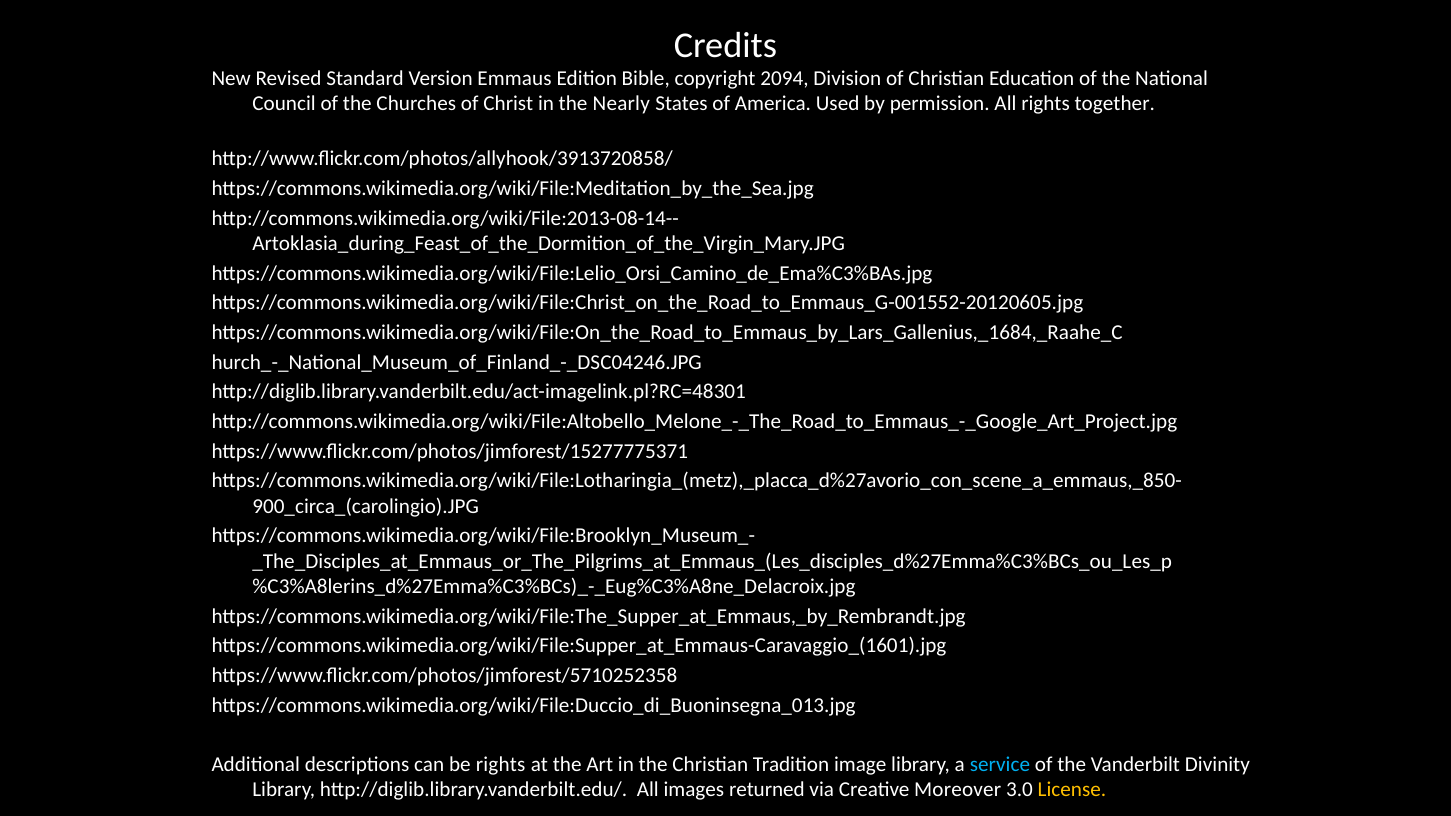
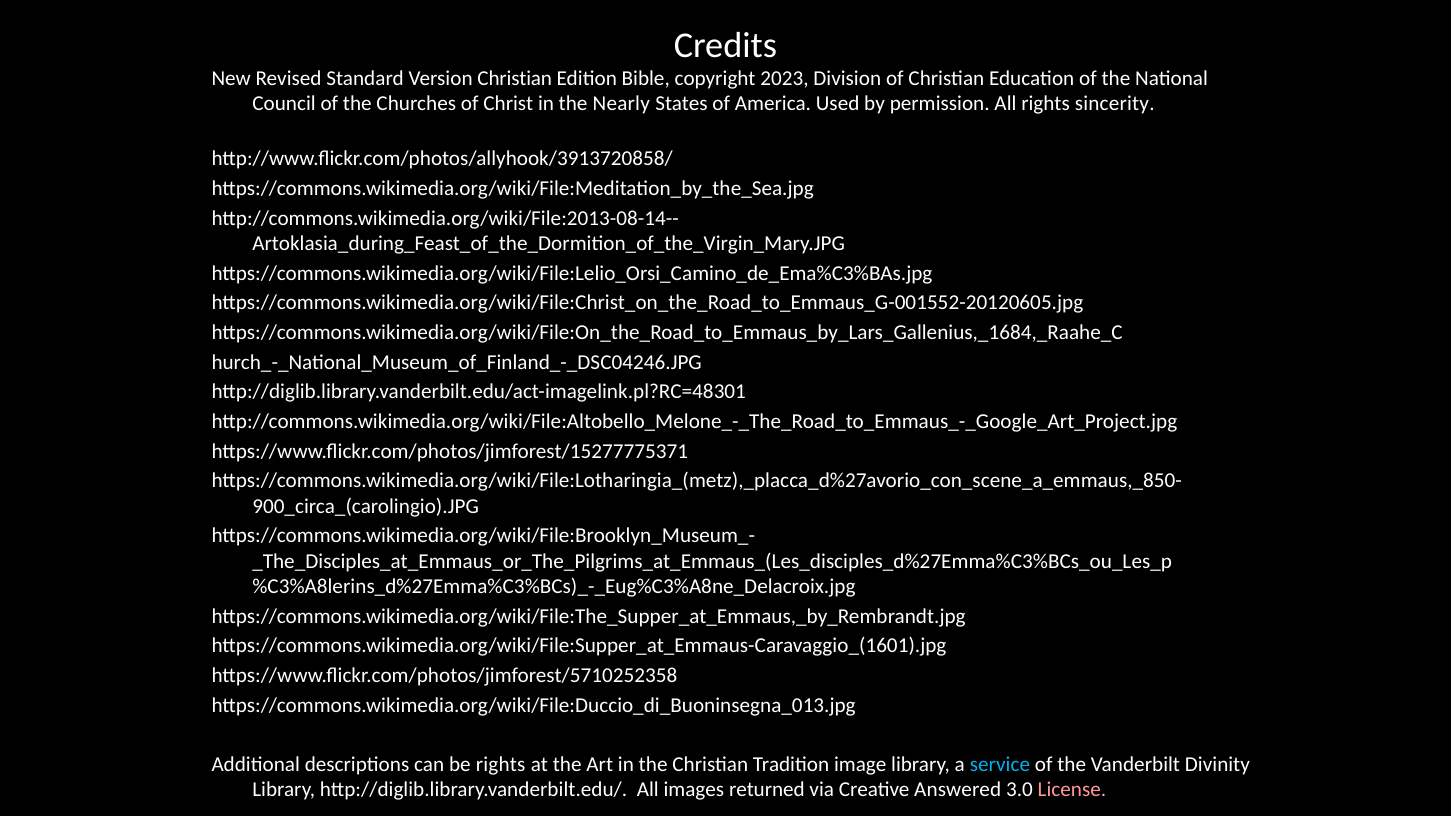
Version Emmaus: Emmaus -> Christian (515, 79)
2094: 2094 -> 2023 (784, 79)
together: together -> sincerity (1115, 104)
Moreover: Moreover -> Answered (958, 790)
License colour: yellow -> pink (1072, 790)
